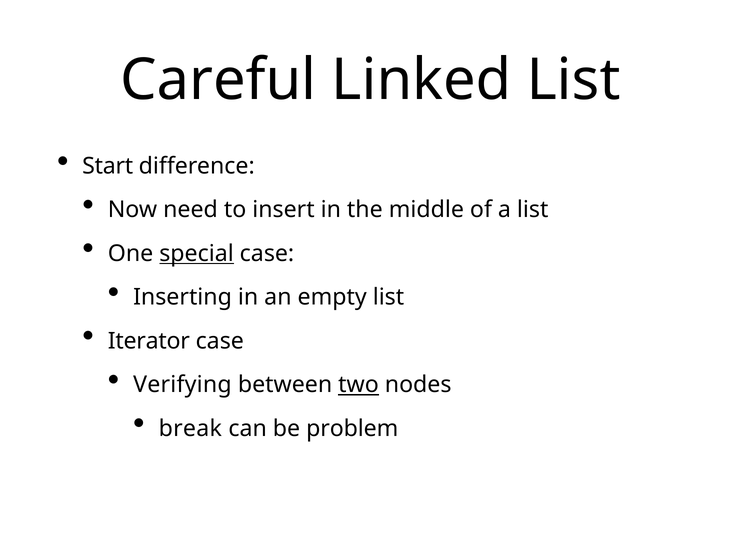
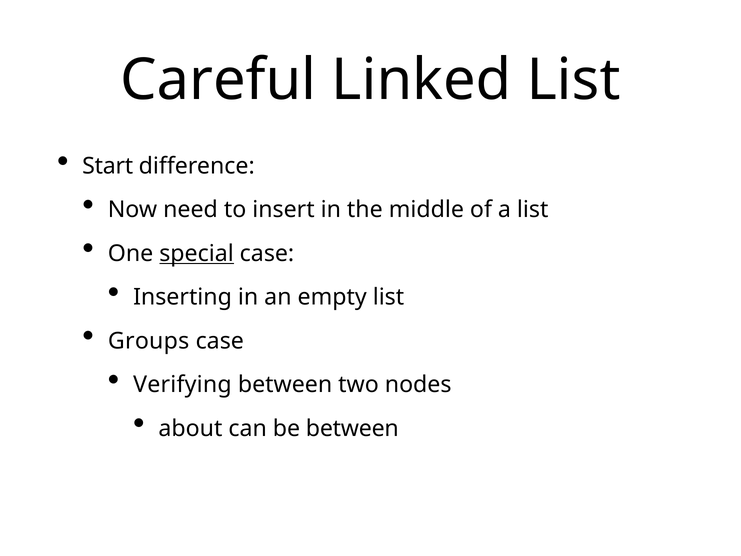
Iterator: Iterator -> Groups (149, 341)
two underline: present -> none (359, 385)
break: break -> about (190, 428)
be problem: problem -> between (352, 428)
